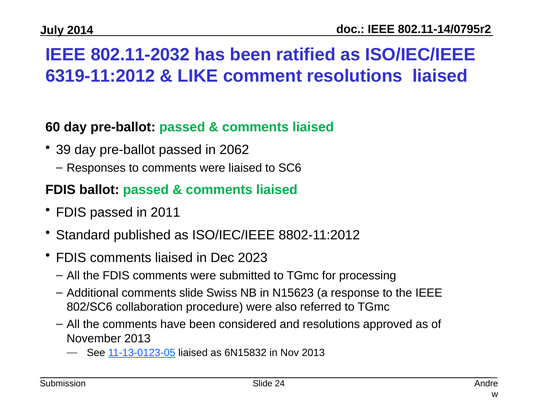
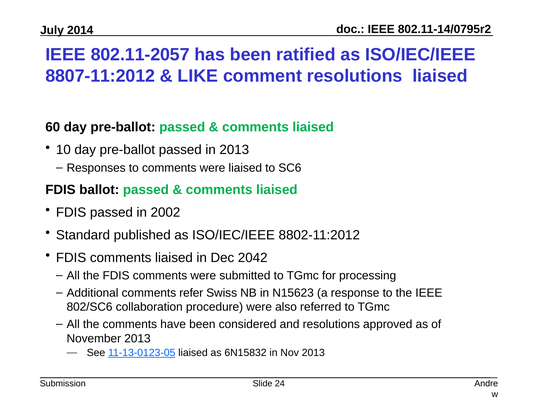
802.11-2032: 802.11-2032 -> 802.11-2057 (140, 55)
6319-11:2012: 6319-11:2012 -> 8807-11:2012 (100, 76)
39: 39 -> 10 (63, 150)
in 2062: 2062 -> 2013 (234, 150)
2011: 2011 -> 2002 (165, 212)
2023: 2023 -> 2042 (253, 258)
comments slide: slide -> refer (191, 293)
